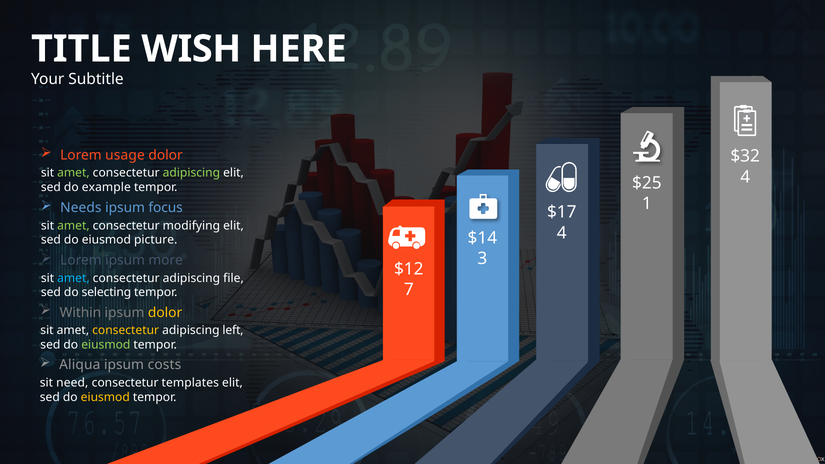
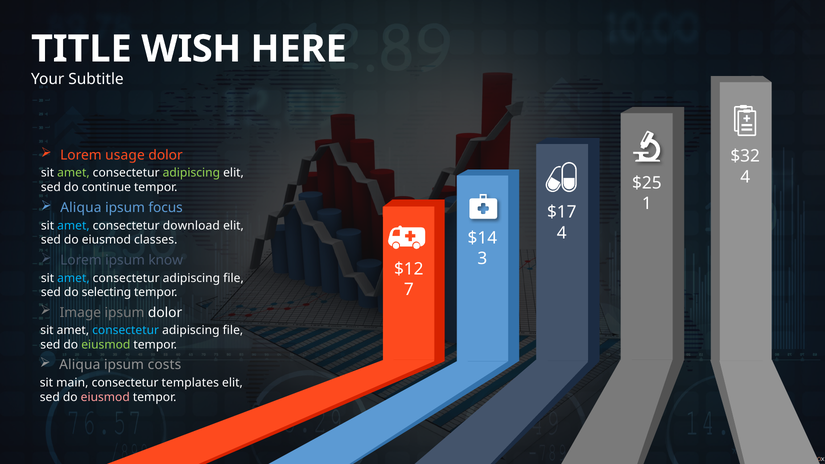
example: example -> continue (106, 187)
Needs: Needs -> Aliqua (81, 208)
amet colour: light green -> light blue (73, 226)
modifying: modifying -> download (191, 226)
picture: picture -> classes (156, 240)
more: more -> know (166, 260)
Within: Within -> Image (80, 313)
dolor colour: yellow -> white (165, 313)
consectetur colour: yellow -> light blue (126, 330)
left: left -> file (233, 330)
need: need -> main (72, 383)
eiusmod colour: yellow -> pink (105, 397)
